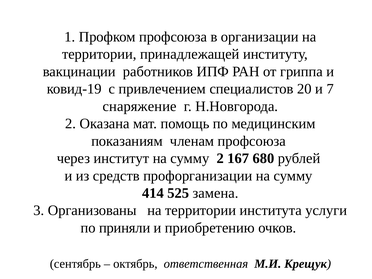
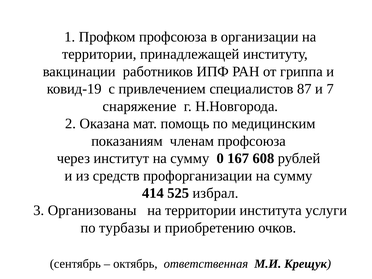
20: 20 -> 87 (304, 89)
сумму 2: 2 -> 0 (220, 158)
680: 680 -> 608 (263, 158)
замена: замена -> избрал (216, 193)
приняли: приняли -> турбазы (125, 228)
